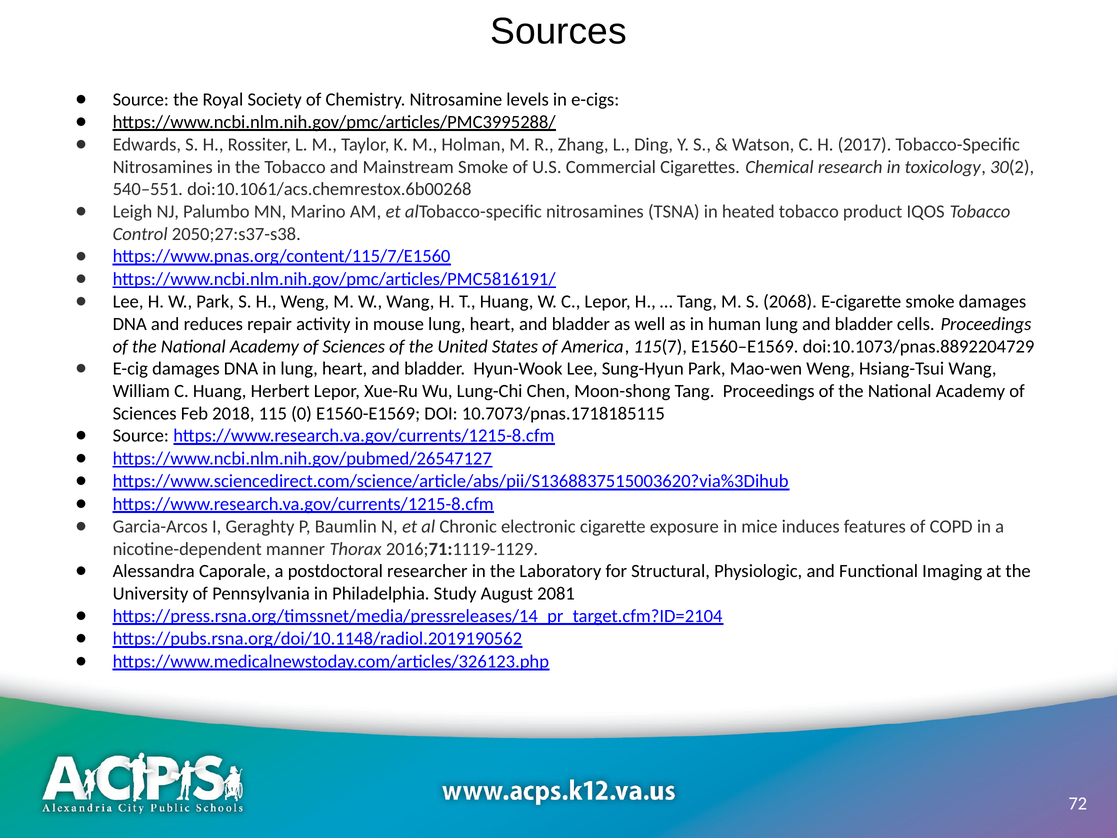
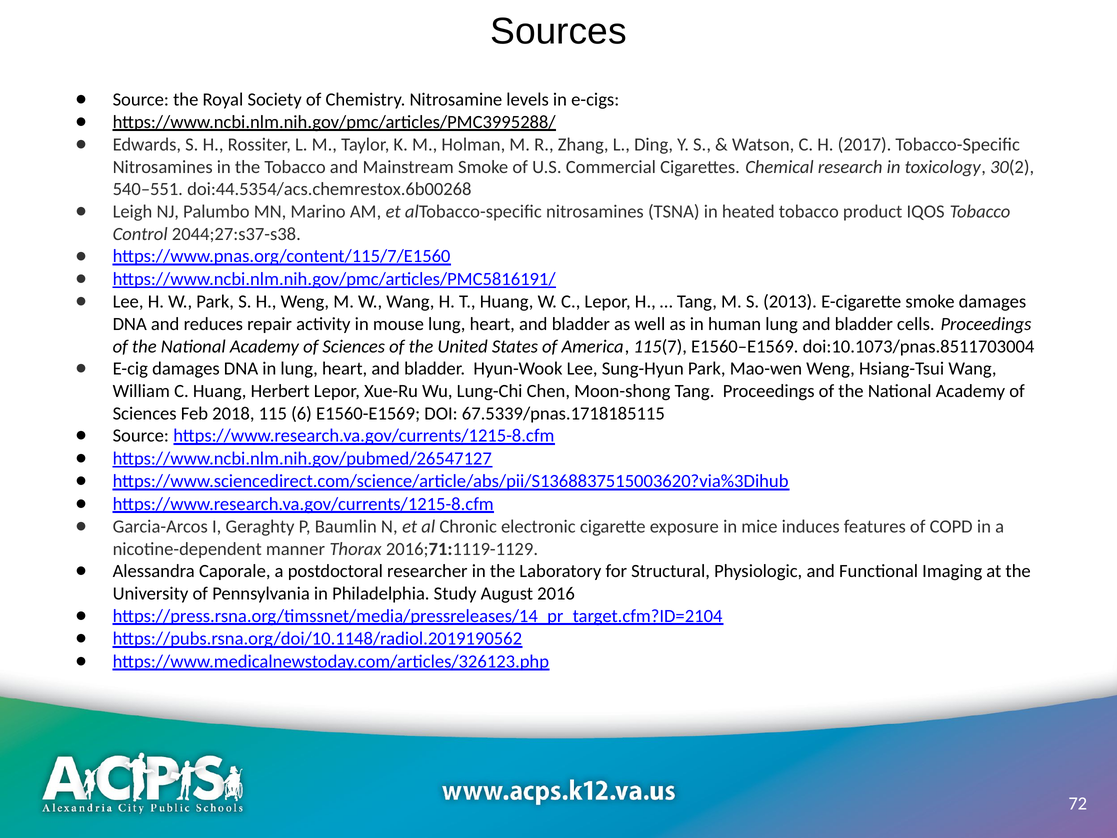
doi:10.1061/acs.chemrestox.6b00268: doi:10.1061/acs.chemrestox.6b00268 -> doi:44.5354/acs.chemrestox.6b00268 (329, 189)
2050;27:s37-s38: 2050;27:s37-s38 -> 2044;27:s37-s38 (236, 234)
2068: 2068 -> 2013 (790, 302)
doi:10.1073/pnas.8892204729: doi:10.1073/pnas.8892204729 -> doi:10.1073/pnas.8511703004 (919, 346)
0: 0 -> 6 (301, 413)
10.7073/pnas.1718185115: 10.7073/pnas.1718185115 -> 67.5339/pnas.1718185115 (563, 413)
2081: 2081 -> 2016 (556, 593)
